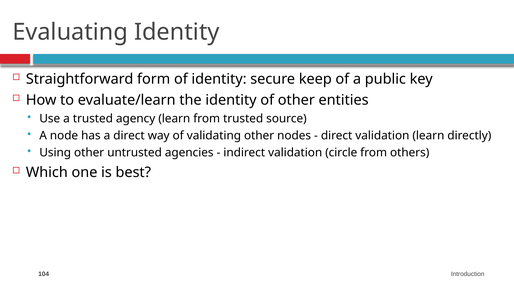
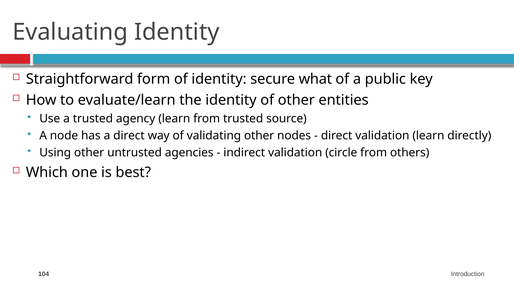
keep: keep -> what (315, 79)
